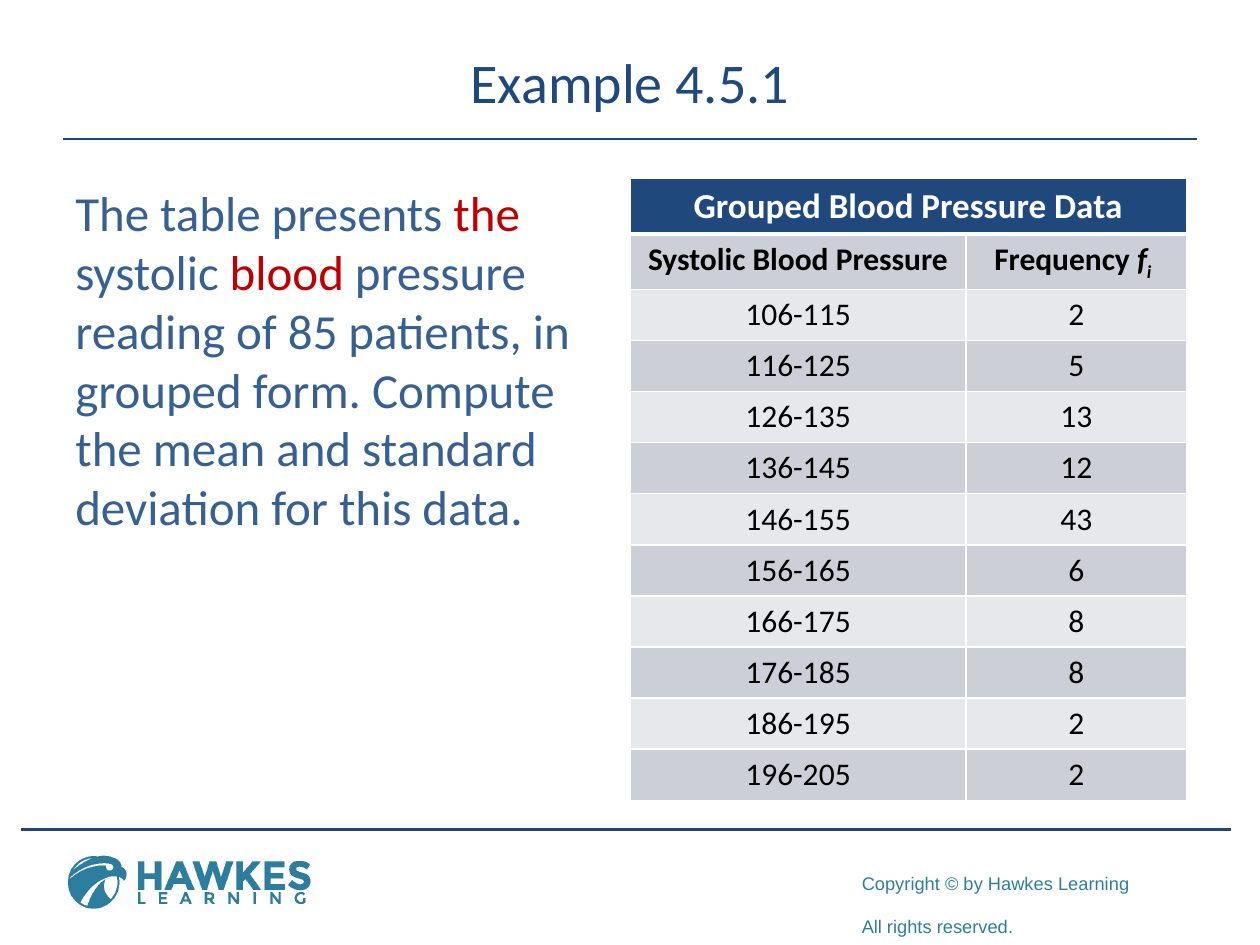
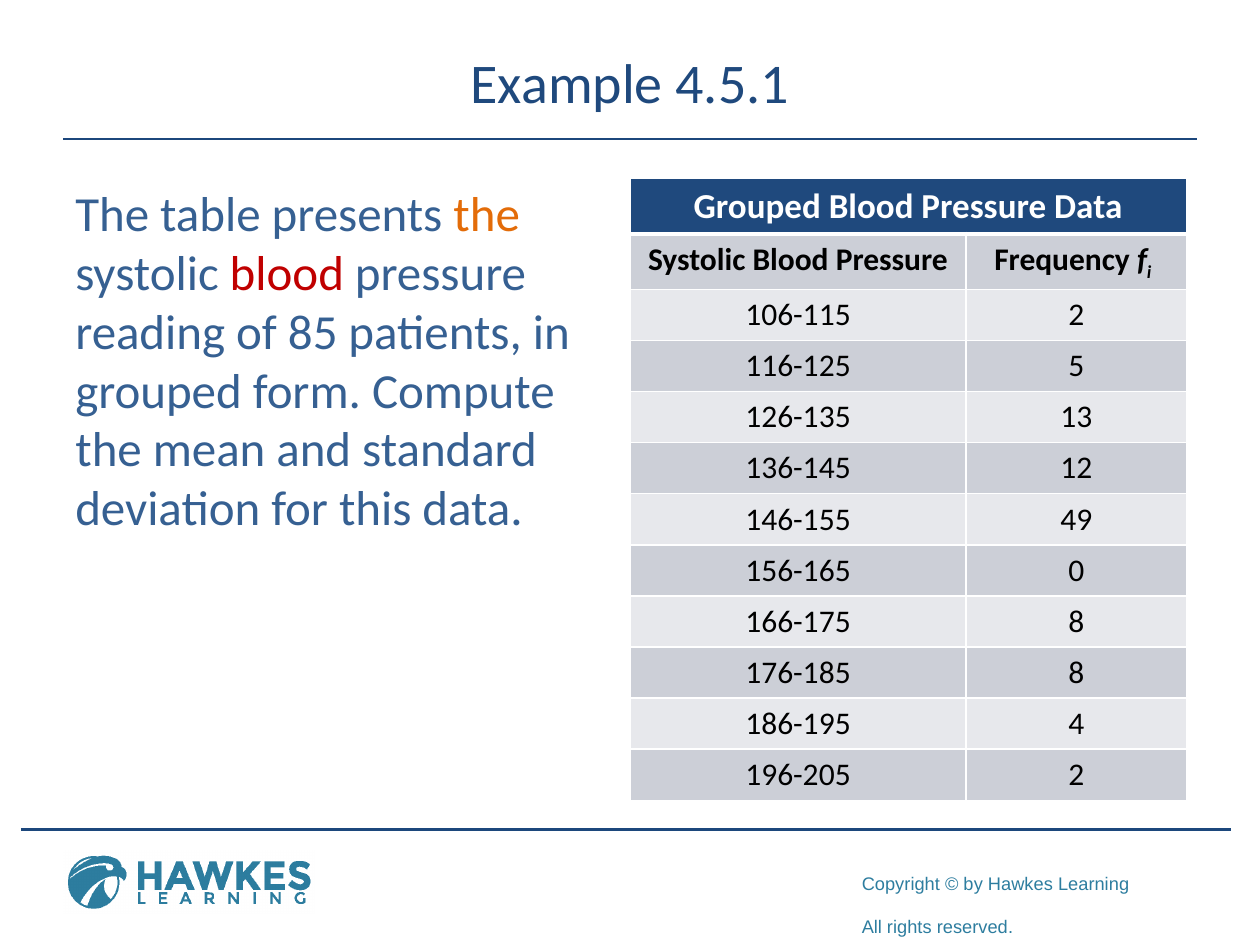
the colour: red -> orange (487, 215)
43: 43 -> 49 (1076, 520)
6: 6 -> 0 (1076, 571)
186-195 2: 2 -> 4 (1076, 724)
